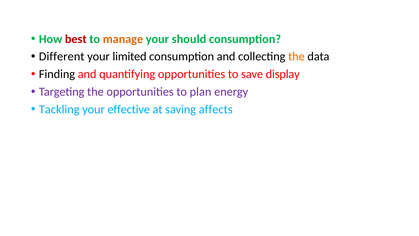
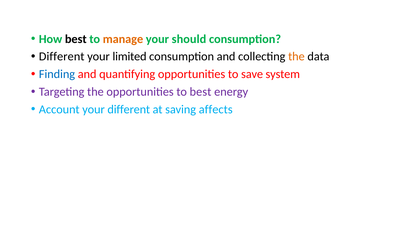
best colour: red -> black (76, 39)
Finding colour: black -> blue (57, 74)
display: display -> system (283, 74)
to plan: plan -> best (200, 92)
Tackling: Tackling -> Account (59, 109)
your effective: effective -> different (129, 109)
